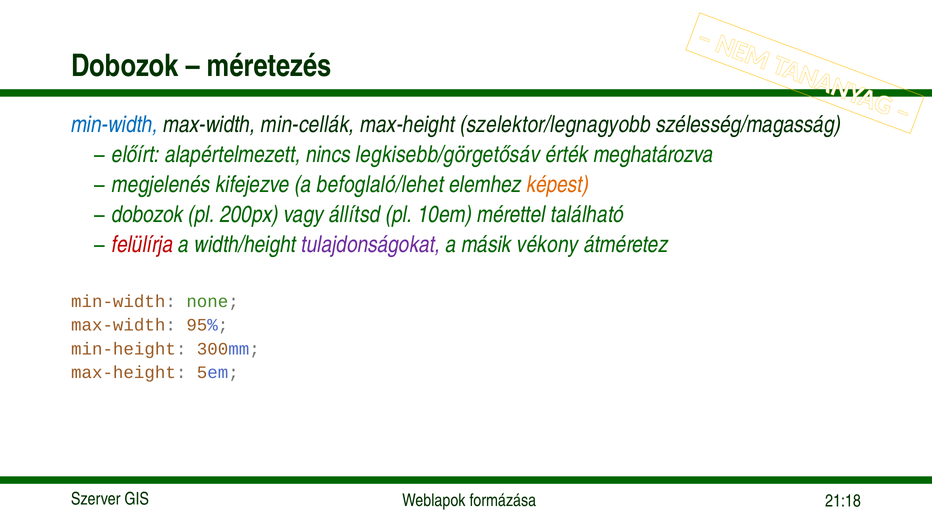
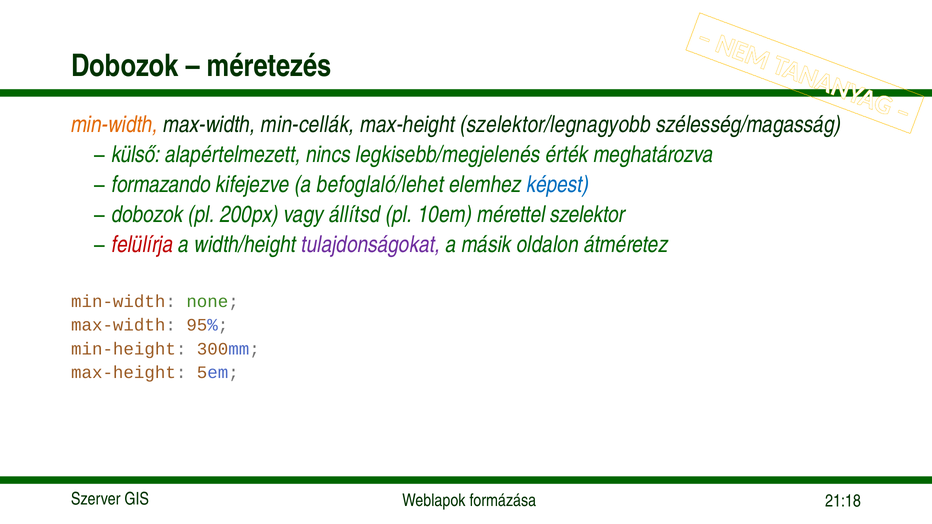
min-width colour: blue -> orange (114, 125)
előírt: előírt -> külső (136, 155)
legkisebb/görgetősáv: legkisebb/görgetősáv -> legkisebb/megjelenés (448, 155)
megjelenés: megjelenés -> formazando (161, 185)
képest colour: orange -> blue (558, 185)
található: található -> szelektor (588, 215)
vékony: vékony -> oldalon (548, 245)
